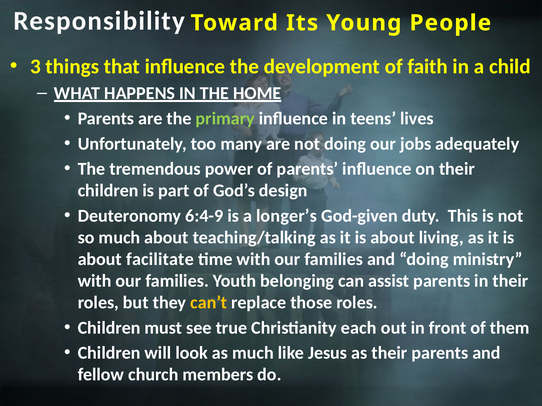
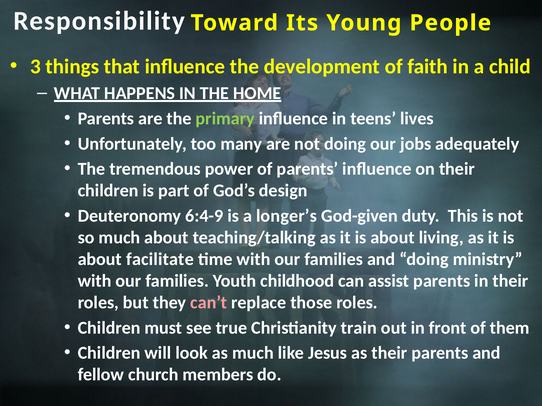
belonging: belonging -> childhood (297, 281)
can’t colour: yellow -> pink (209, 303)
each: each -> train (359, 328)
